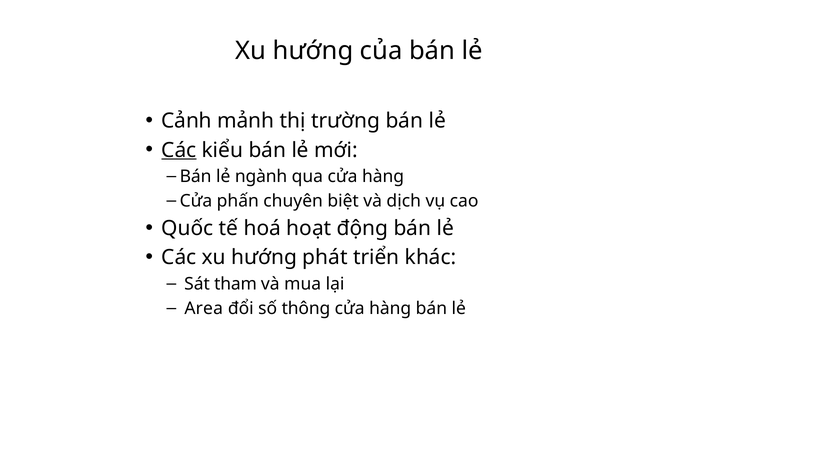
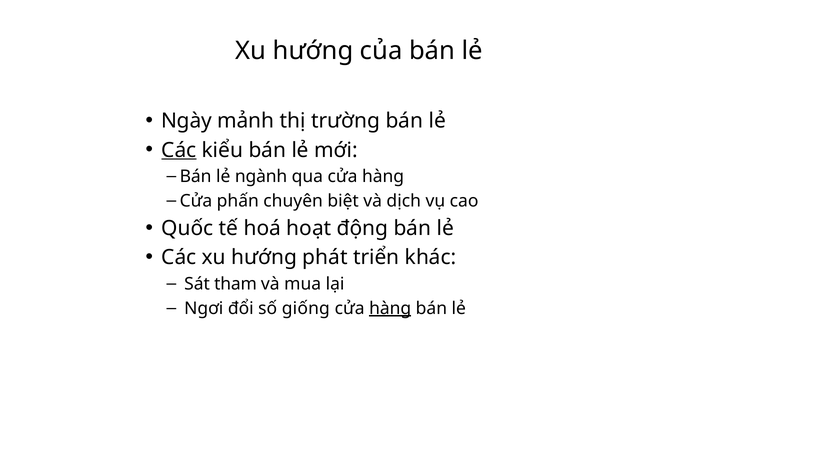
Cảnh: Cảnh -> Ngày (187, 121)
Area: Area -> Ngơi (204, 309)
thông: thông -> giống (306, 309)
hàng underline: none -> present (390, 309)
